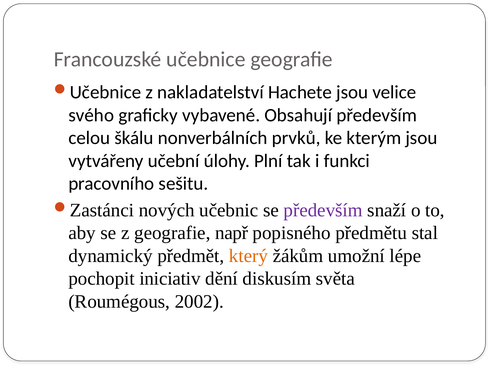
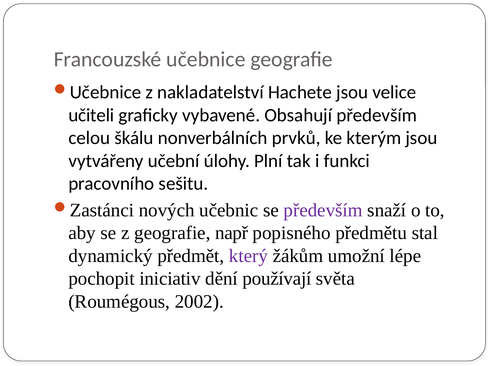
svého: svého -> učiteli (91, 115)
který colour: orange -> purple (248, 256)
diskusím: diskusím -> používají (277, 279)
